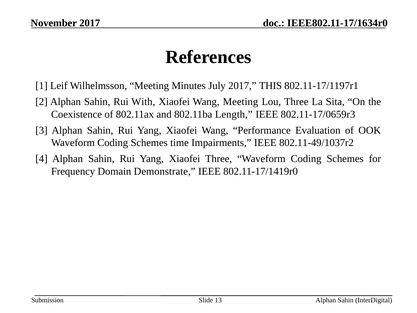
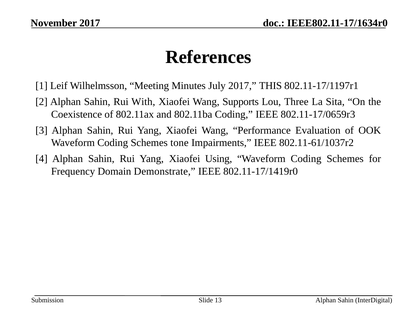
Wang Meeting: Meeting -> Supports (241, 102)
802.11ba Length: Length -> Coding (234, 114)
time: time -> tone (179, 143)
802.11-49/1037r2: 802.11-49/1037r2 -> 802.11-61/1037r2 (316, 143)
Xiaofei Three: Three -> Using (219, 159)
